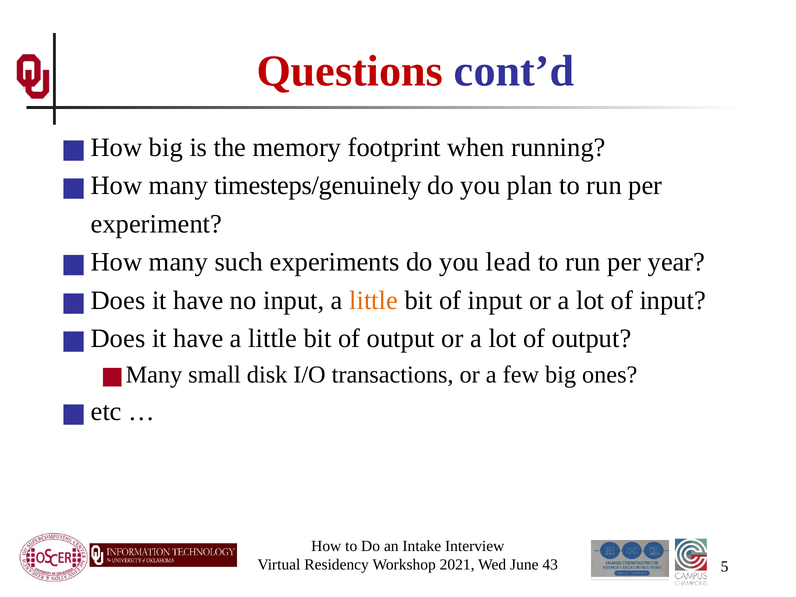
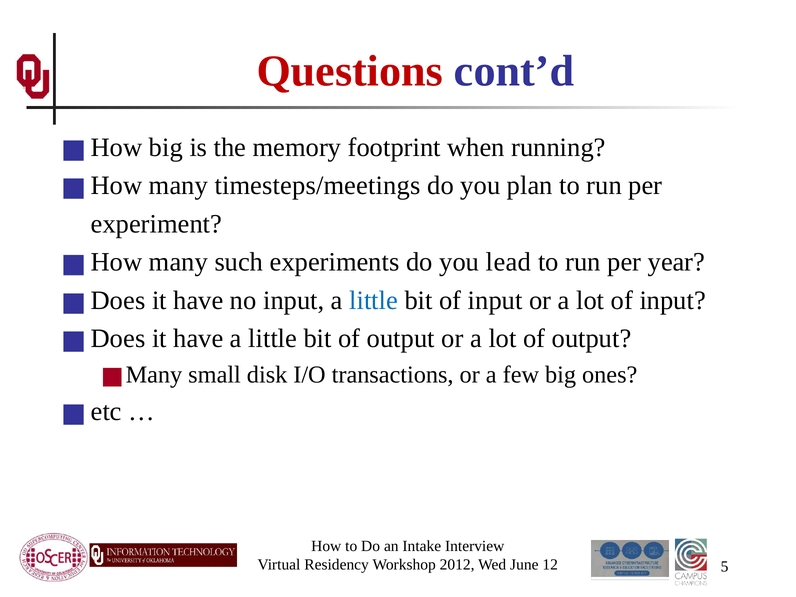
timesteps/genuinely: timesteps/genuinely -> timesteps/meetings (318, 186)
little colour: orange -> blue (374, 300)
2021: 2021 -> 2012 (457, 565)
43: 43 -> 12 (550, 565)
